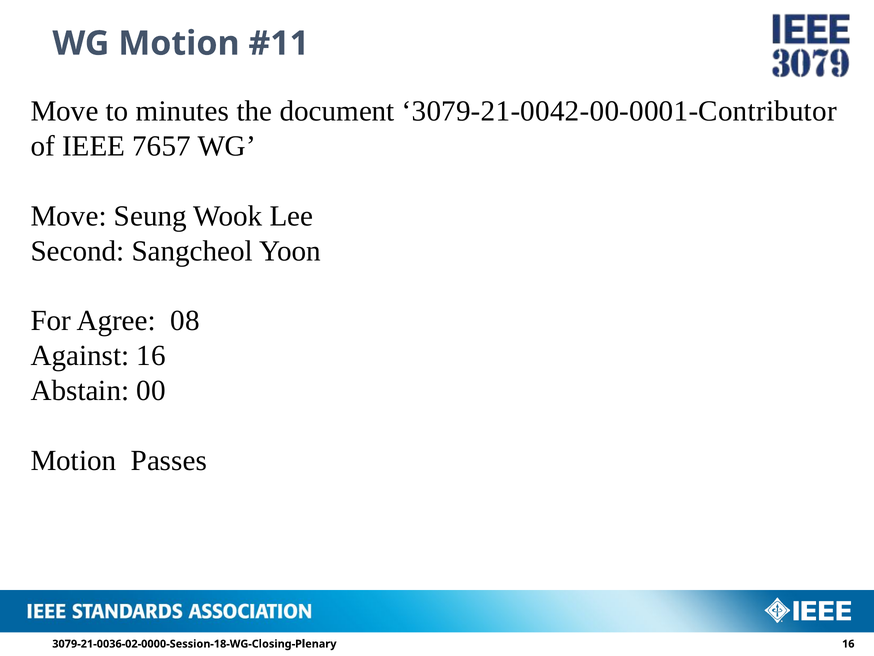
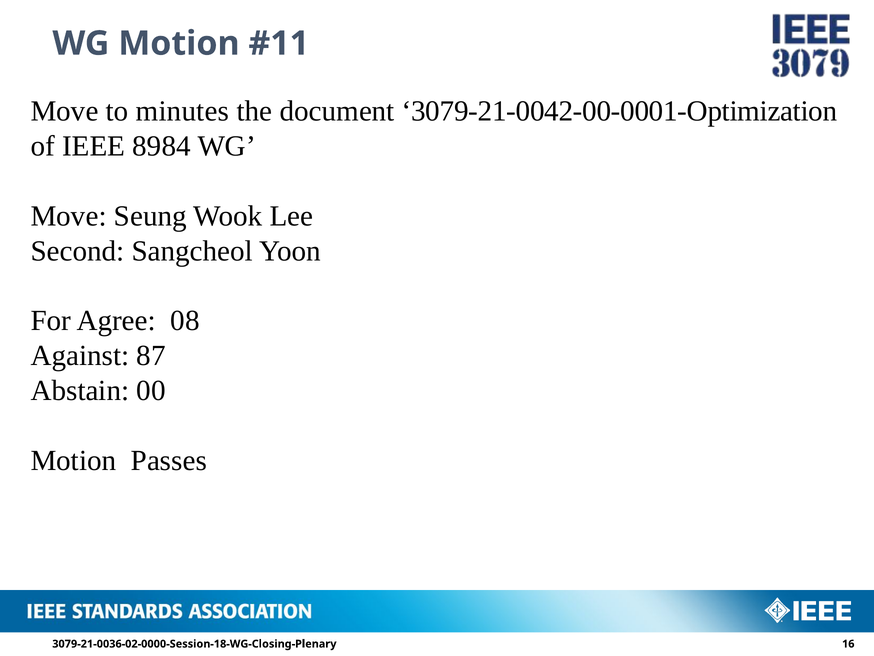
3079-21-0042-00-0001-Contributor: 3079-21-0042-00-0001-Contributor -> 3079-21-0042-00-0001-Optimization (620, 111)
7657: 7657 -> 8984 (162, 146)
Against 16: 16 -> 87 (151, 356)
